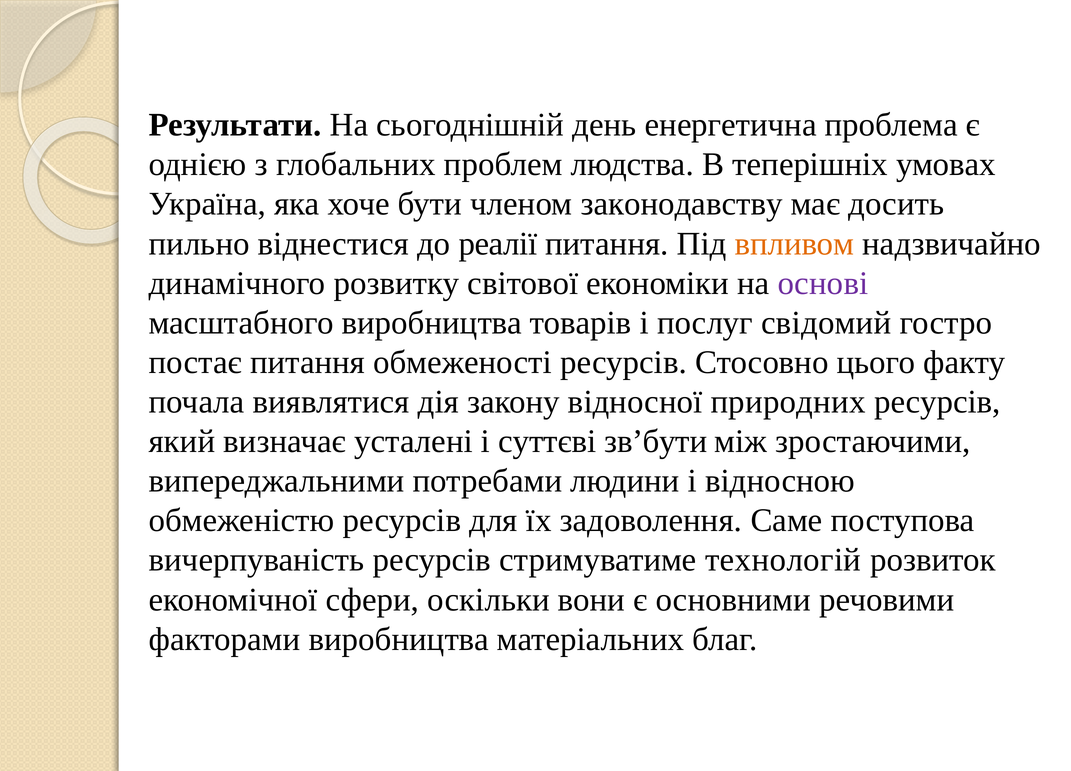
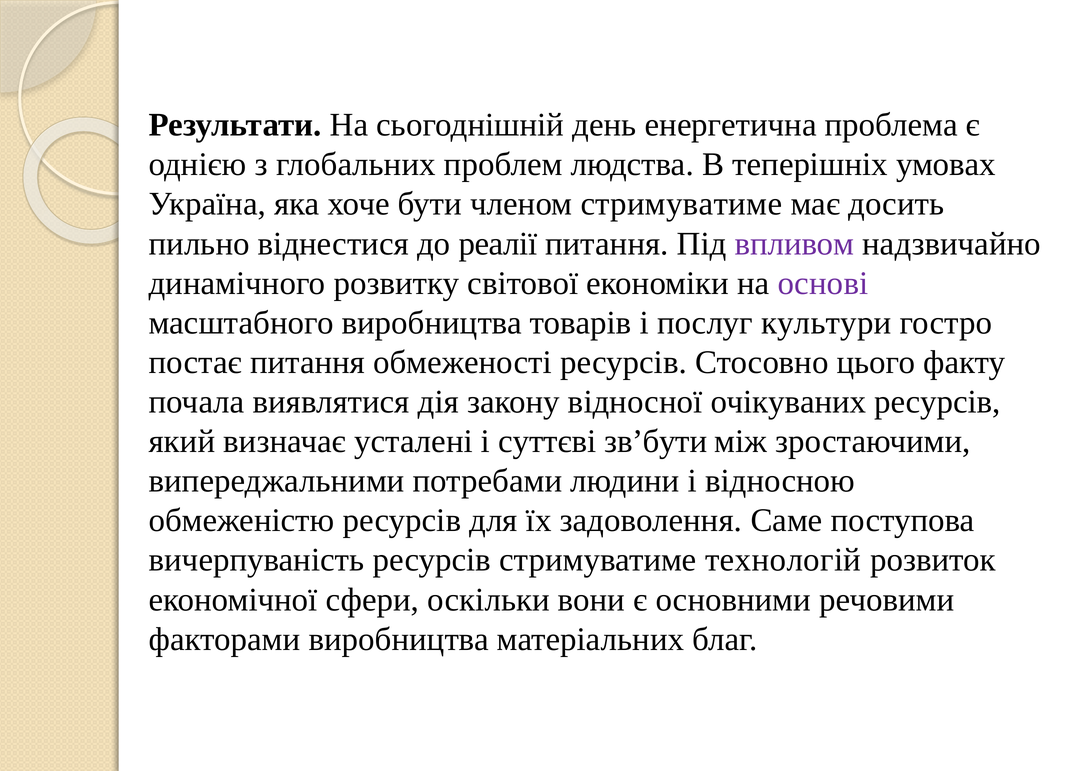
членом законодавству: законодавству -> стримуватиме (681, 204)
впливом colour: orange -> purple (794, 244)
свідомий: свідомий -> культури (826, 323)
природних: природних -> очікуваних (788, 402)
